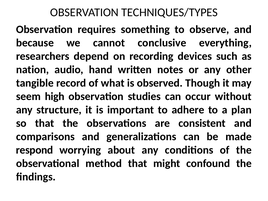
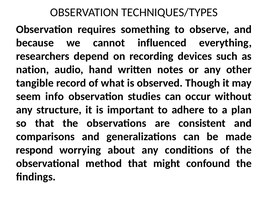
conclusive: conclusive -> influenced (162, 43)
high: high -> info (55, 96)
